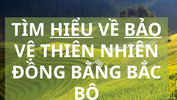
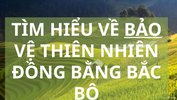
HIỂU underline: present -> none (72, 30)
